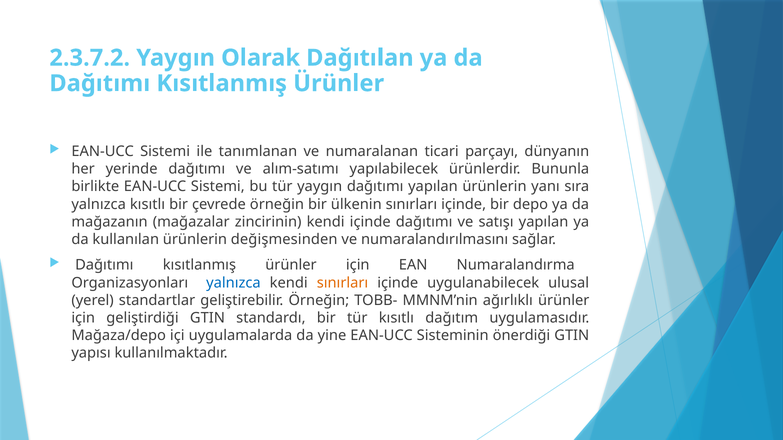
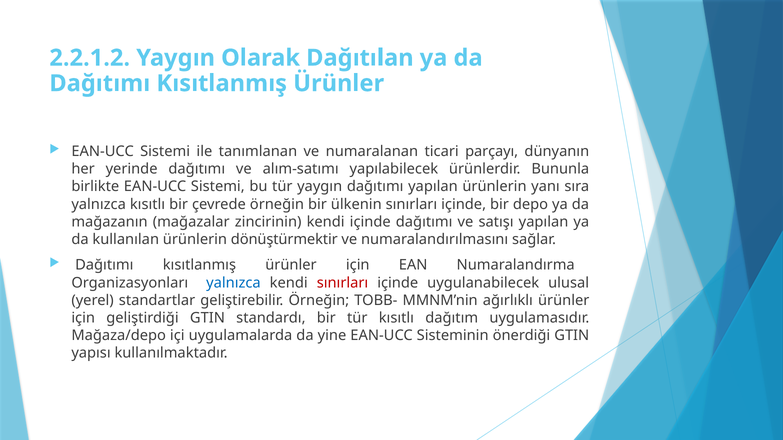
2.3.7.2: 2.3.7.2 -> 2.2.1.2 (90, 58)
değişmesinden: değişmesinden -> dönüştürmektir (284, 240)
sınırları colour: orange -> red (343, 283)
